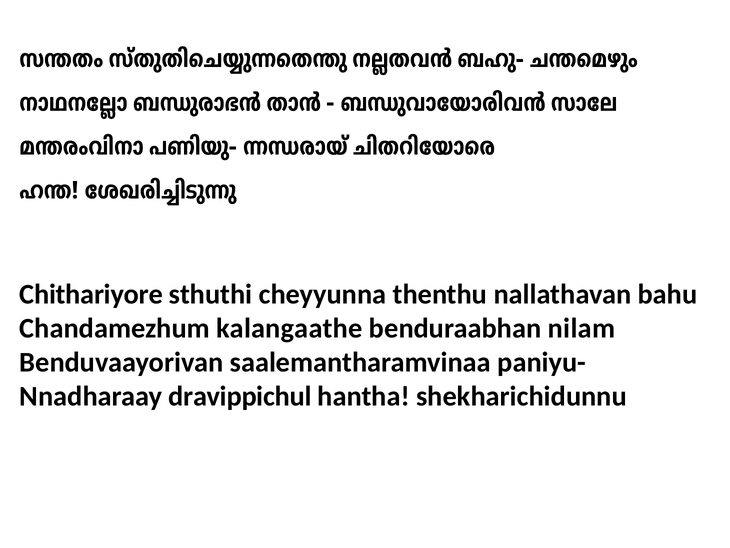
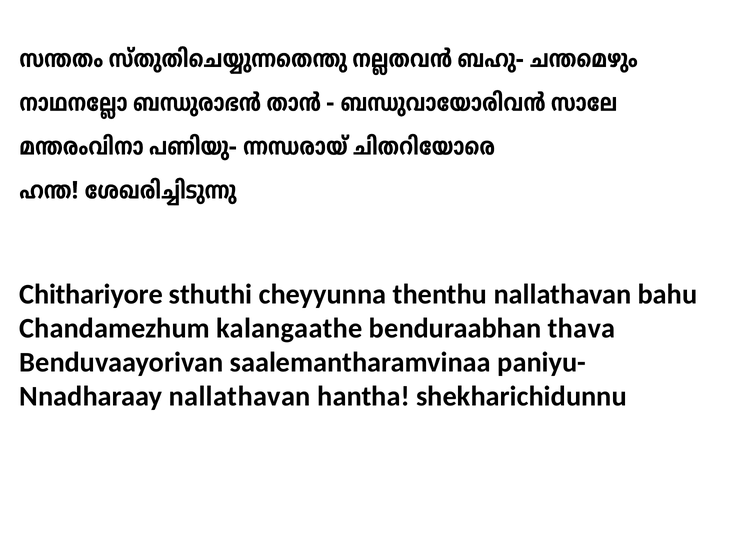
nilam: nilam -> thava (582, 328)
Nnadharaay dravippichul: dravippichul -> nallathavan (240, 396)
